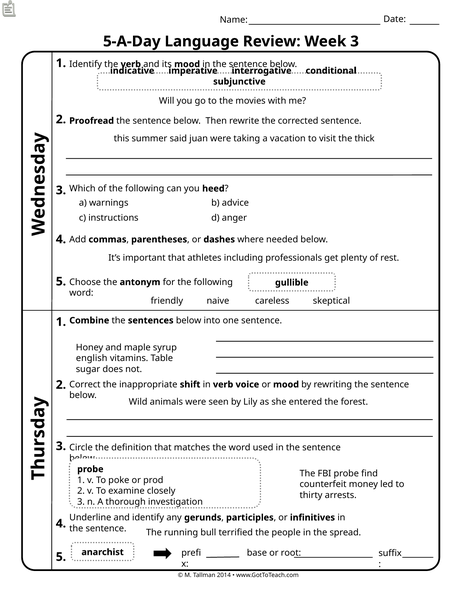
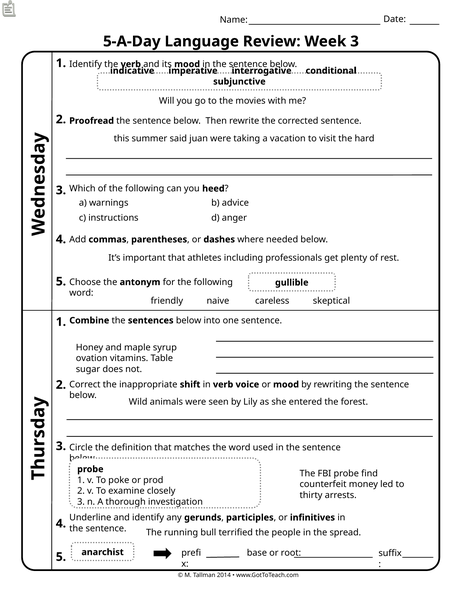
thick: thick -> hard (365, 139)
english: english -> ovation (92, 359)
